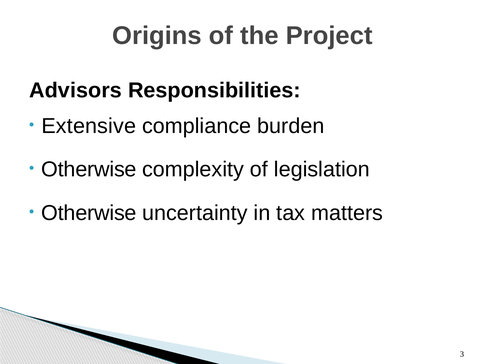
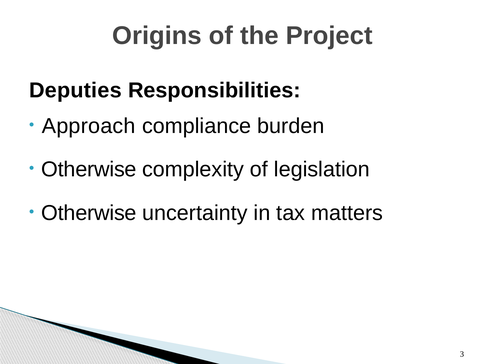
Advisors: Advisors -> Deputies (75, 90)
Extensive: Extensive -> Approach (89, 126)
